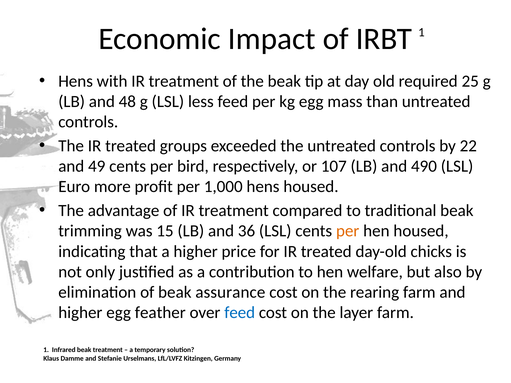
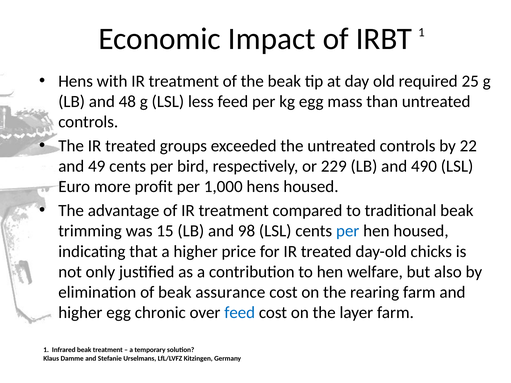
107: 107 -> 229 (334, 166)
36: 36 -> 98 (247, 231)
per colour: orange -> blue (348, 231)
feather: feather -> chronic (160, 313)
